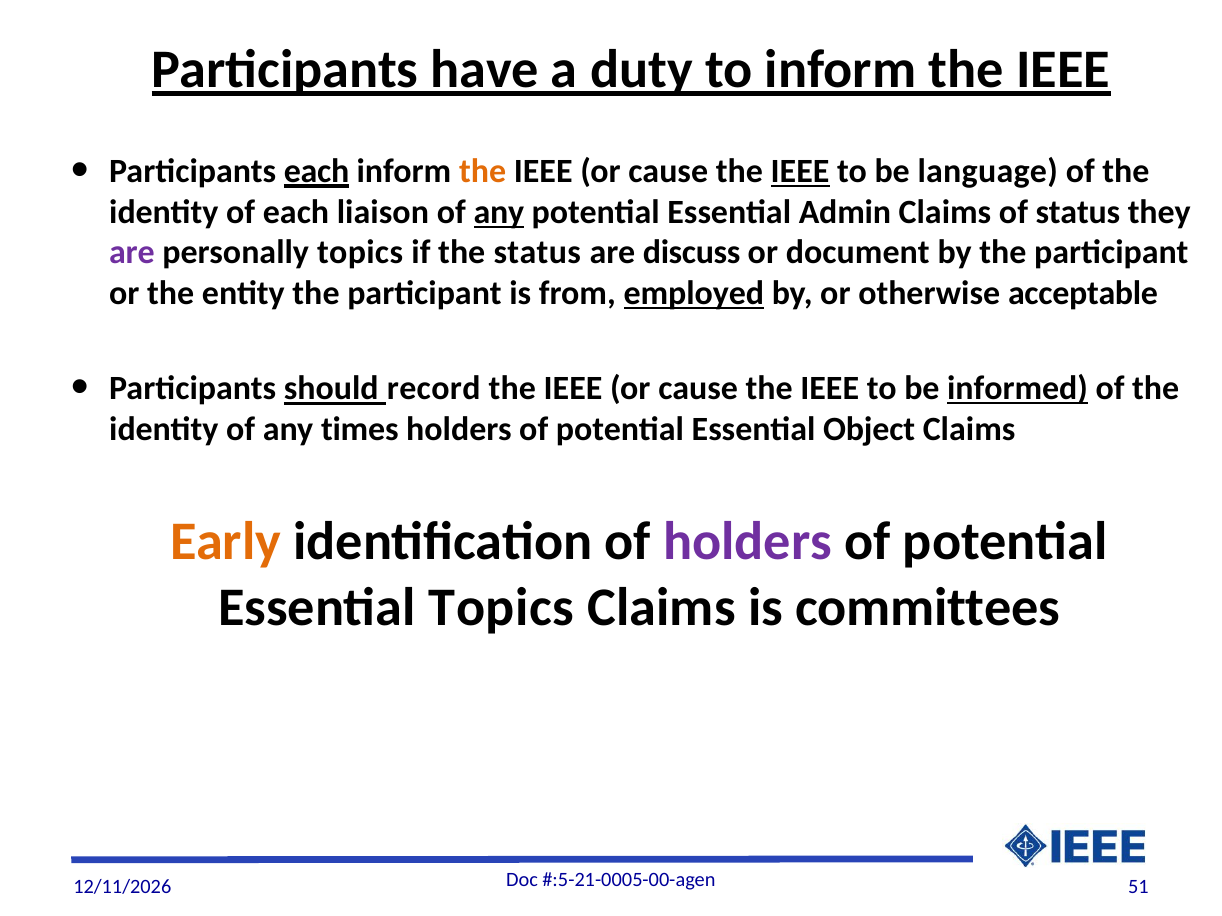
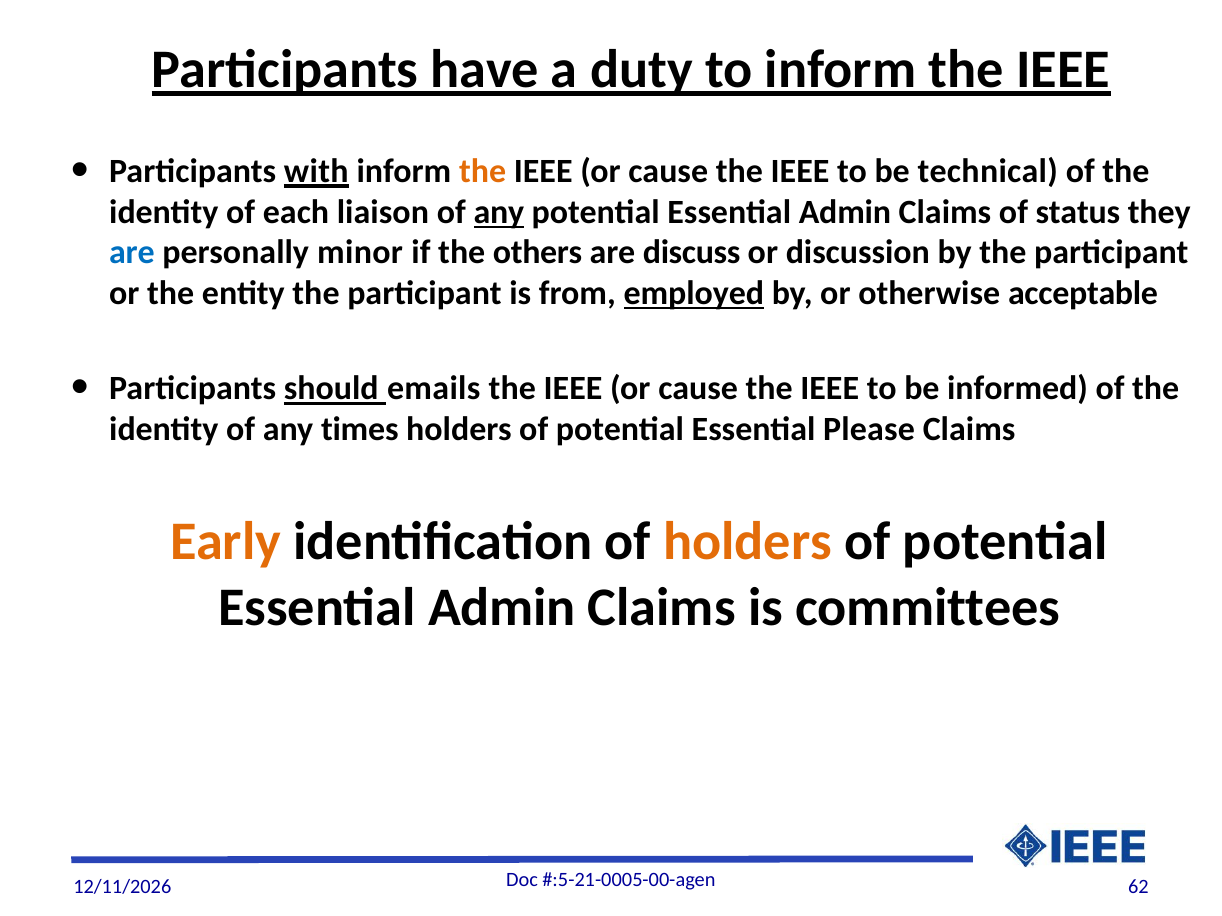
Participants each: each -> with (316, 171)
IEEE underline: present -> none (800, 171)
language: language -> technical (988, 171)
are colour: purple -> blue (132, 253)
personally topics: topics -> minor (360, 253)
the status: status -> others (538, 253)
document: document -> discussion (858, 253)
record: record -> emails (434, 389)
informed underline: present -> none (1018, 389)
Object: Object -> Please (869, 429)
holders colour: purple -> orange (748, 542)
Topics: Topics -> Admin (502, 607)
51: 51 -> 62 (1138, 887)
